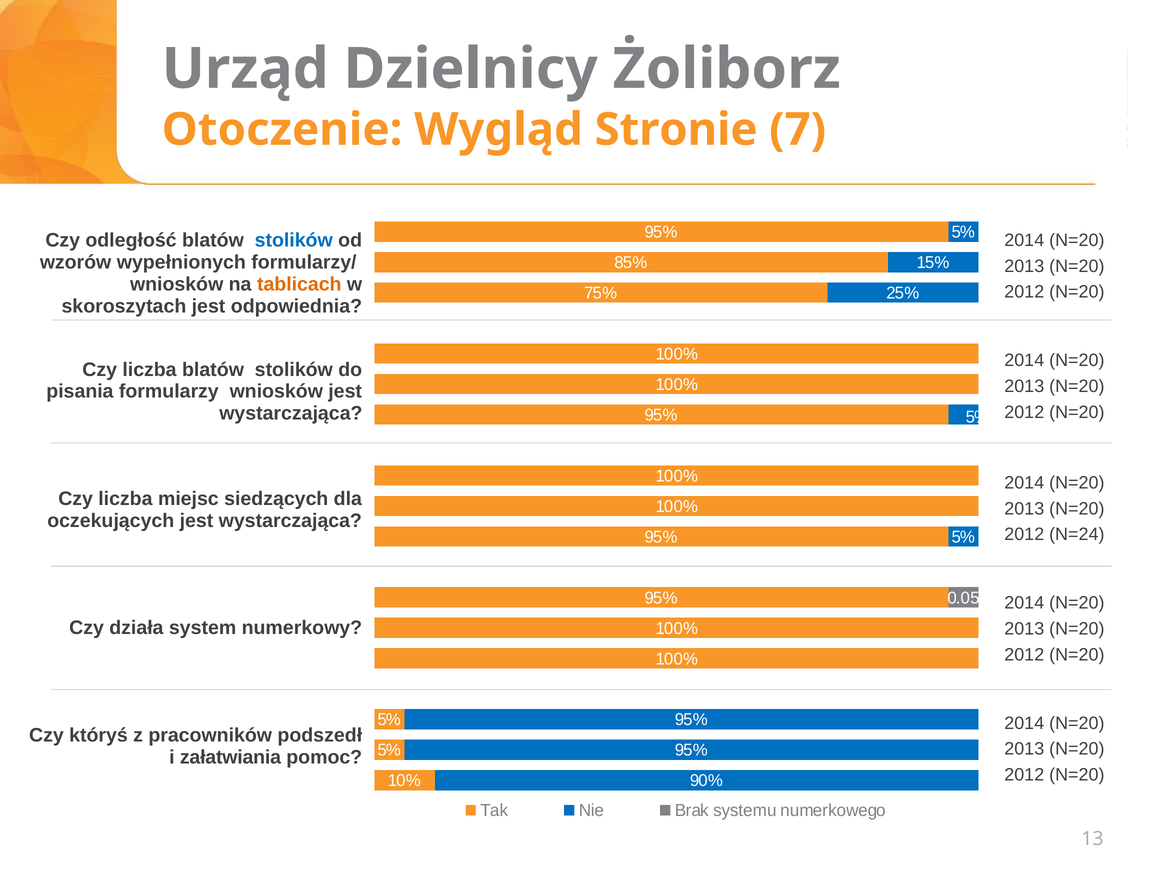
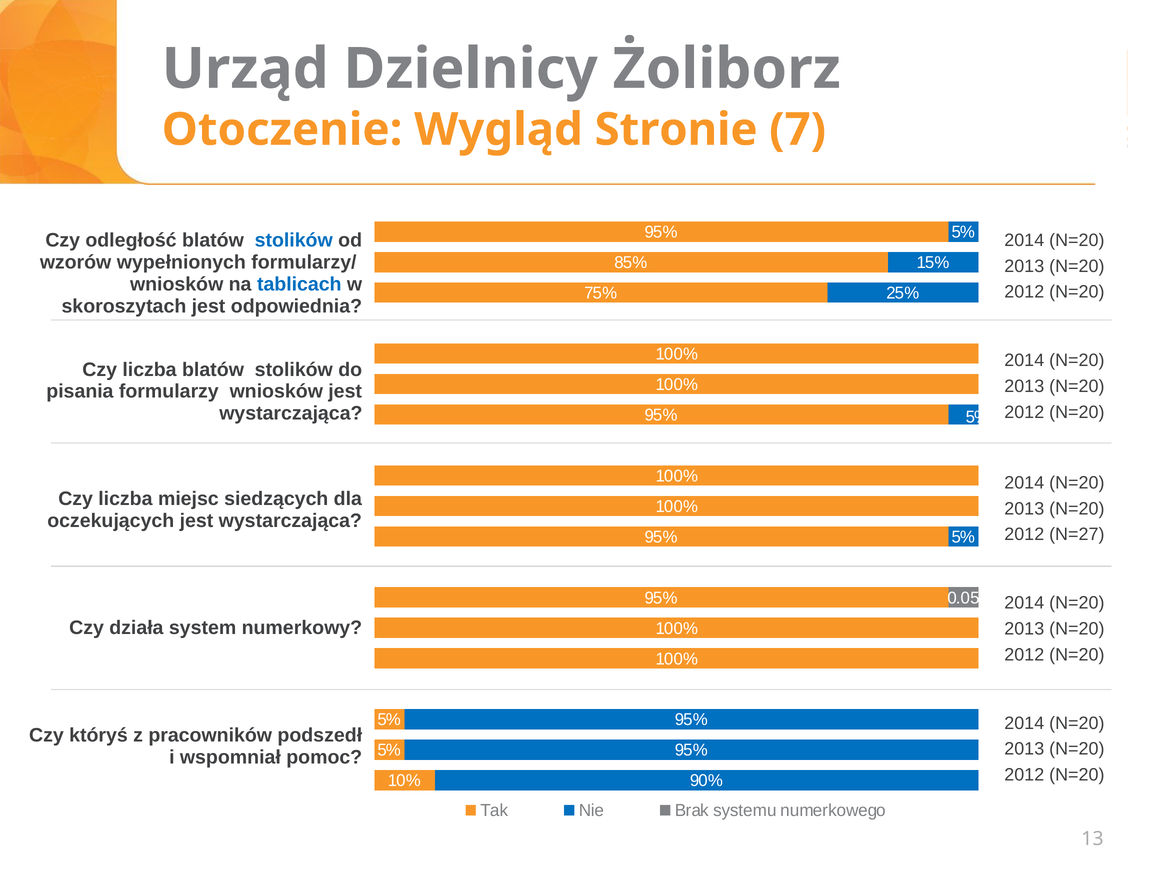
tablicach colour: orange -> blue (299, 284)
N=24: N=24 -> N=27 (1077, 535)
załatwiania: załatwiania -> wspomniał (230, 758)
